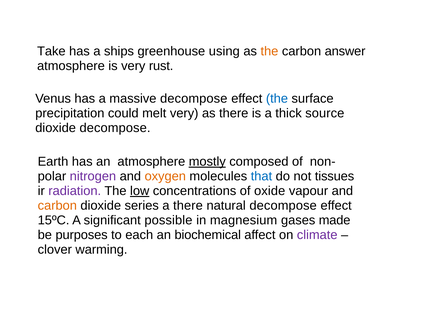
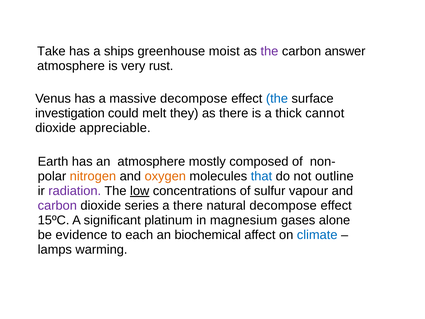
using: using -> moist (224, 51)
the colour: orange -> purple (269, 51)
precipitation: precipitation -> investigation (70, 113)
melt very: very -> they (184, 113)
source: source -> cannot (325, 113)
dioxide decompose: decompose -> appreciable (115, 128)
mostly underline: present -> none (207, 162)
nitrogen colour: purple -> orange (93, 176)
tissues: tissues -> outline (334, 176)
oxide: oxide -> sulfur (270, 191)
carbon colour: orange -> purple (57, 205)
possible: possible -> platinum (168, 220)
made: made -> alone (335, 220)
purposes: purposes -> evidence (81, 235)
climate colour: purple -> blue (317, 235)
clover: clover -> lamps (55, 249)
